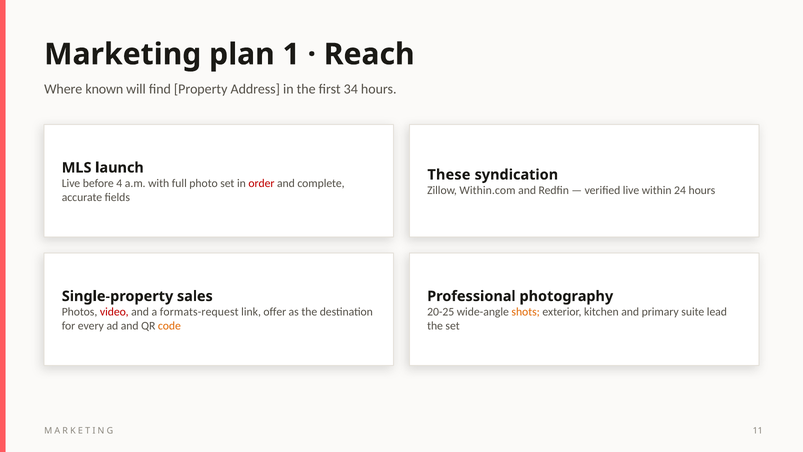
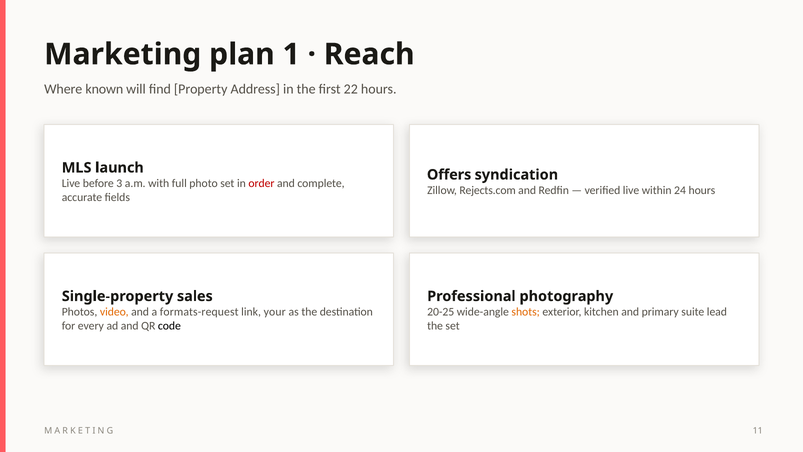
34: 34 -> 22 (351, 89)
These: These -> Offers (449, 175)
4: 4 -> 3 (119, 183)
Within.com: Within.com -> Rejects.com (488, 190)
video colour: red -> orange (114, 312)
offer: offer -> your (275, 312)
code colour: orange -> black (169, 326)
